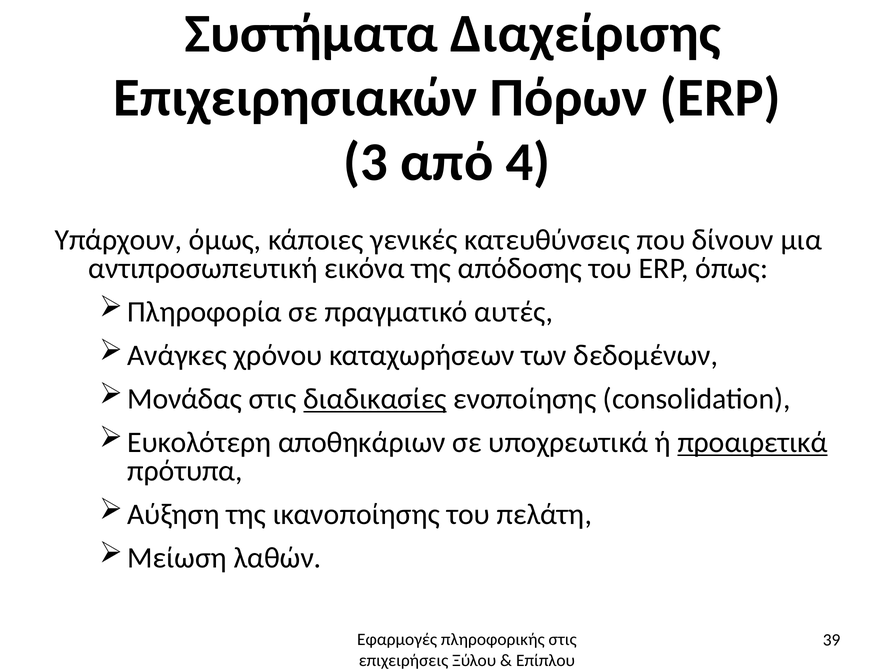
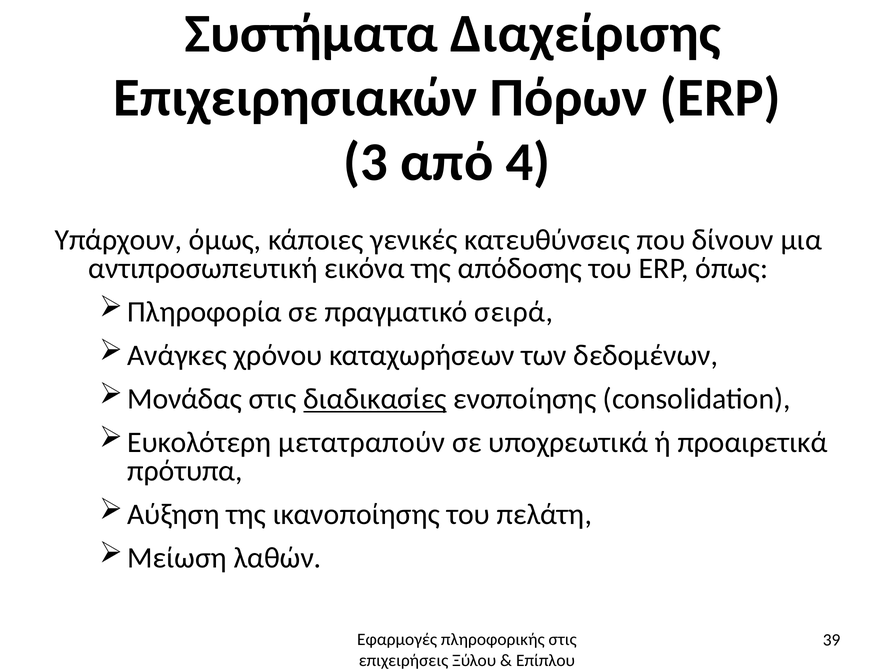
αυτές: αυτές -> σειρά (514, 312)
αποθηκάριων: αποθηκάριων -> μετατραπούν (362, 443)
προαιρετικά underline: present -> none (753, 443)
